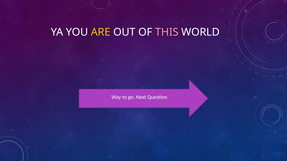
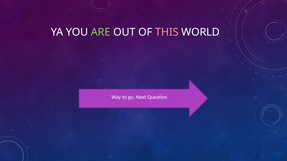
ARE colour: yellow -> light green (101, 32)
